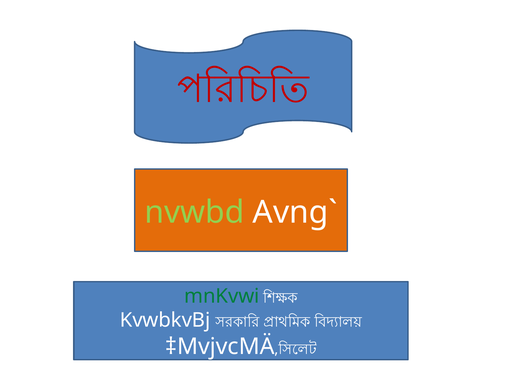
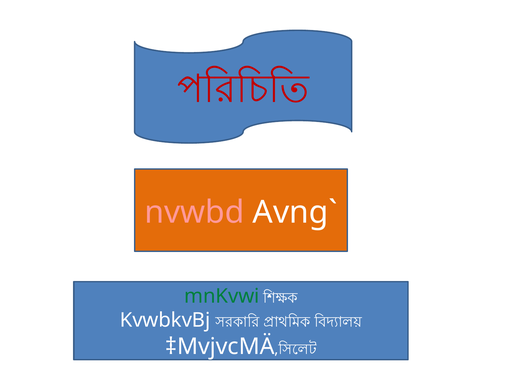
nvwbd colour: light green -> pink (194, 213)
